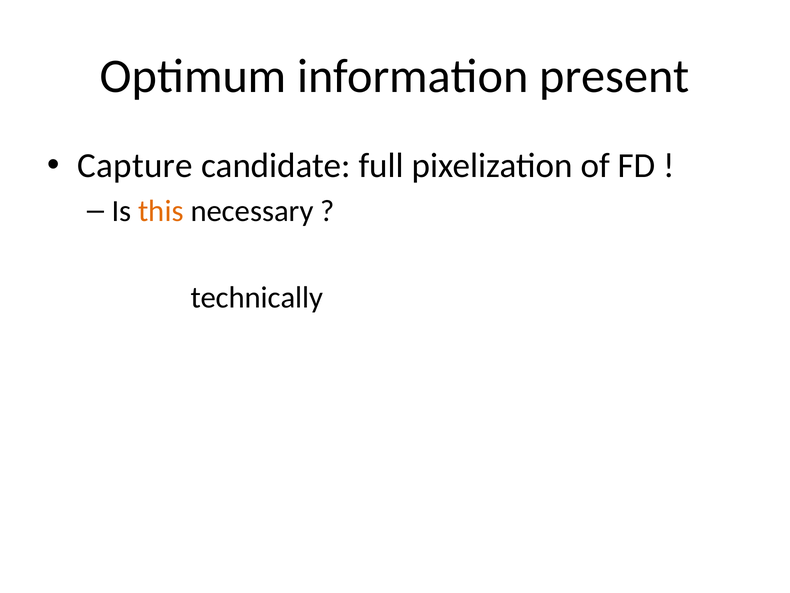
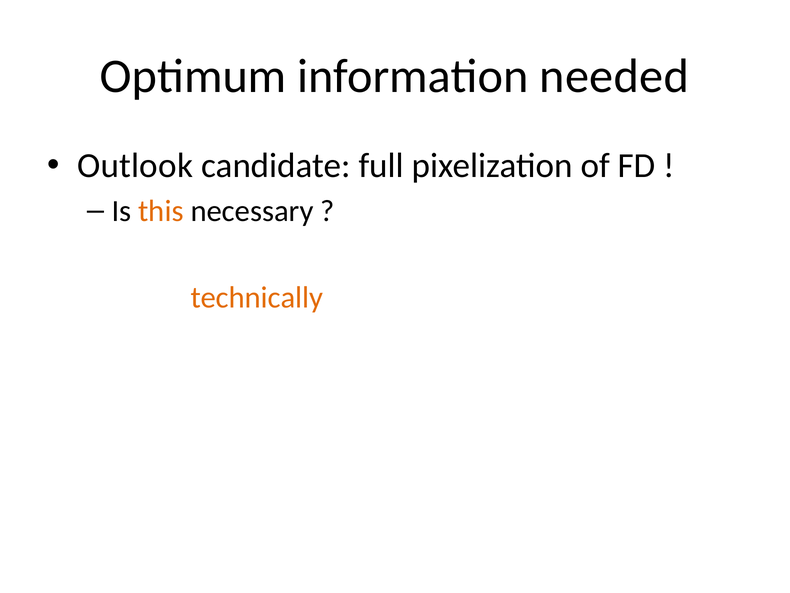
information present: present -> needed (614, 76)
Capture: Capture -> Outlook (135, 166)
technically colour: black -> orange (257, 297)
